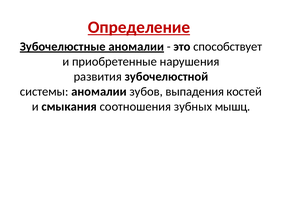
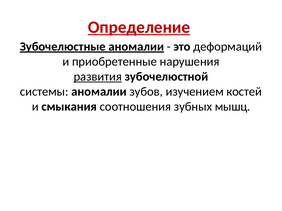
способствует: способствует -> деформаций (228, 47)
развития underline: none -> present (98, 77)
выпадения: выпадения -> изучением (195, 92)
